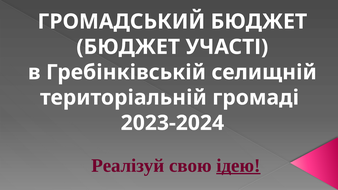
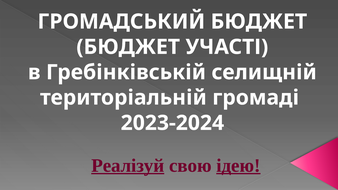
Реалізуй underline: none -> present (128, 166)
